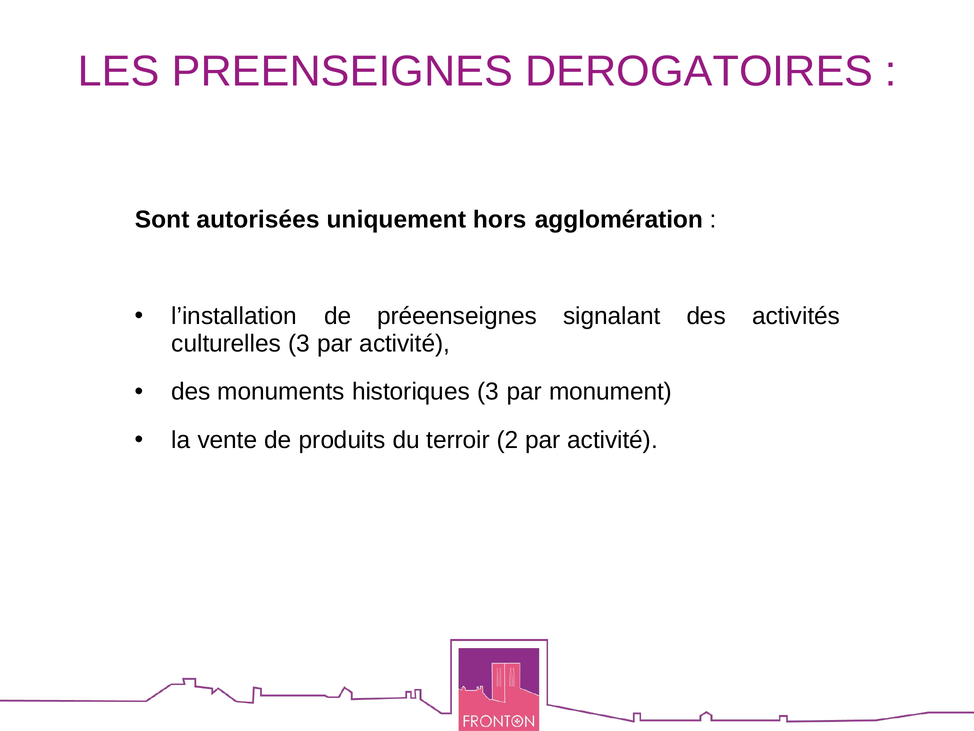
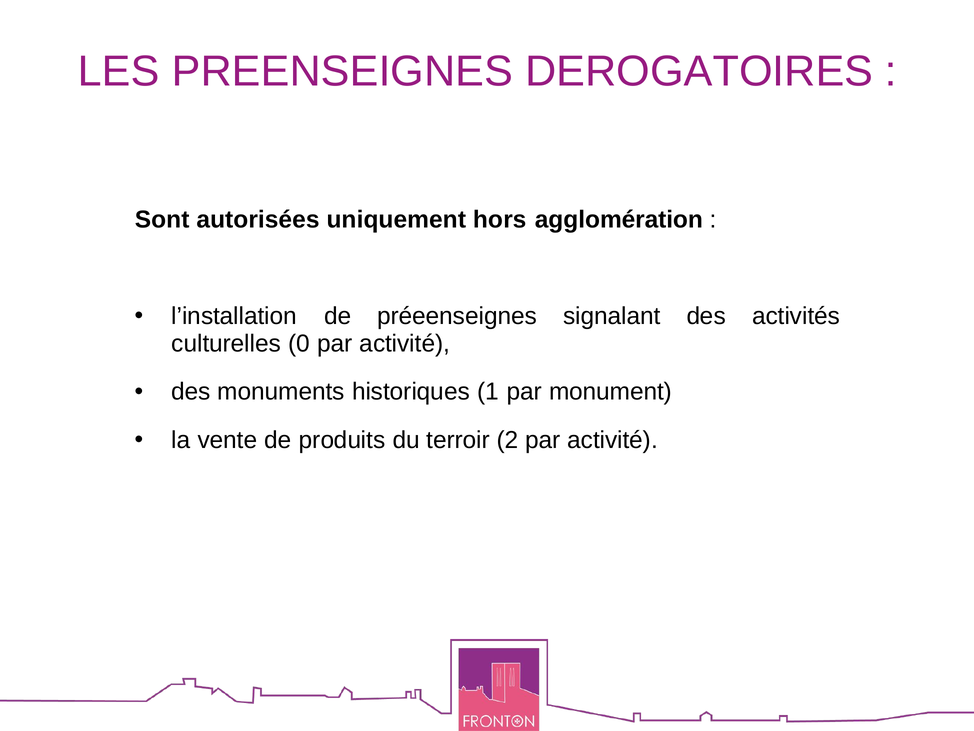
culturelles 3: 3 -> 0 (299, 343)
historiques 3: 3 -> 1 (488, 391)
